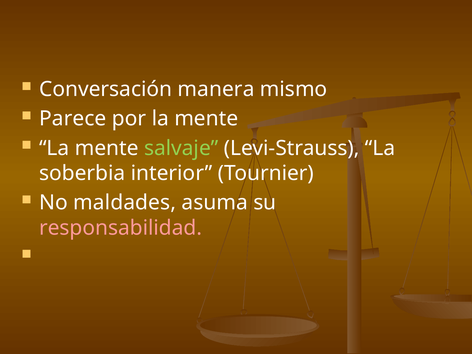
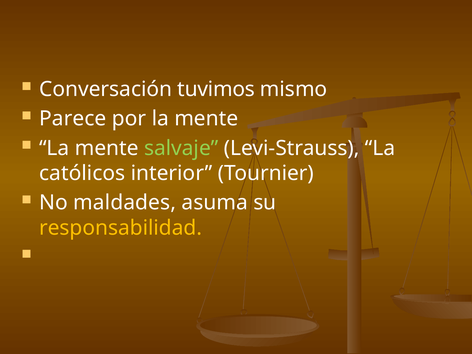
manera: manera -> tuvimos (216, 89)
soberbia: soberbia -> católicos (82, 173)
responsabilidad colour: pink -> yellow (121, 228)
